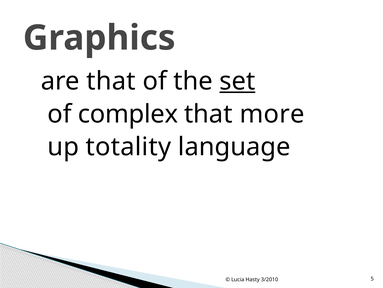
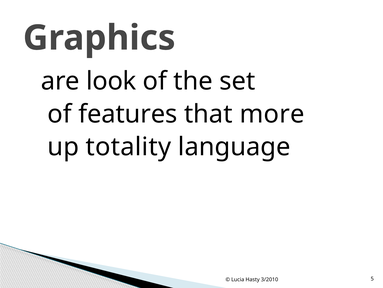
are that: that -> look (111, 81)
set underline: present -> none (237, 81)
complex: complex -> features (128, 114)
